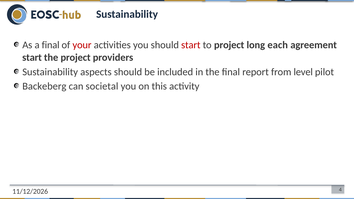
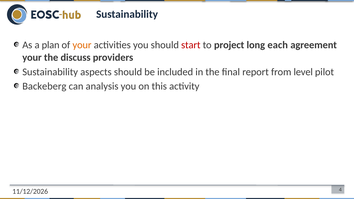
a final: final -> plan (51, 45)
your colour: red -> orange (82, 45)
start: start -> your (32, 57)
the project: project -> discuss (76, 57)
societal: societal -> analysis (102, 86)
